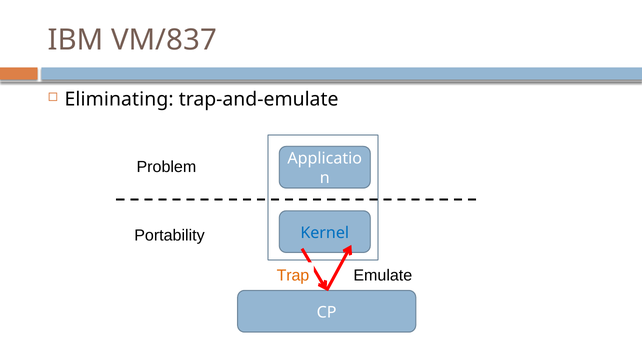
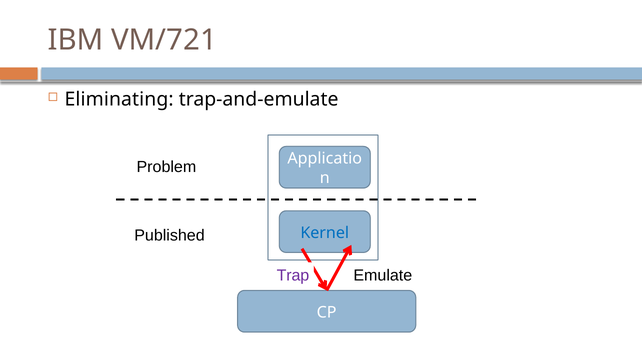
VM/837: VM/837 -> VM/721 (164, 40)
Portability: Portability -> Published (169, 235)
Trap colour: orange -> purple (293, 276)
